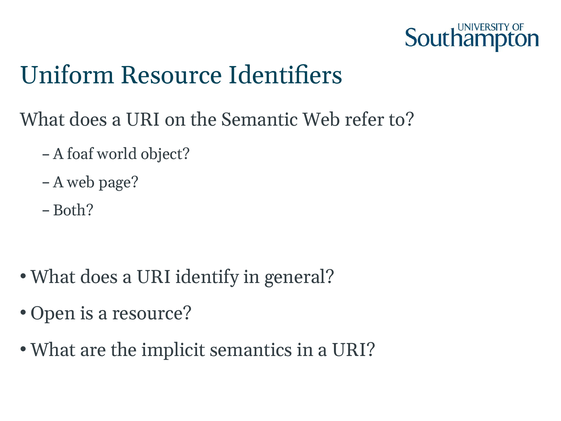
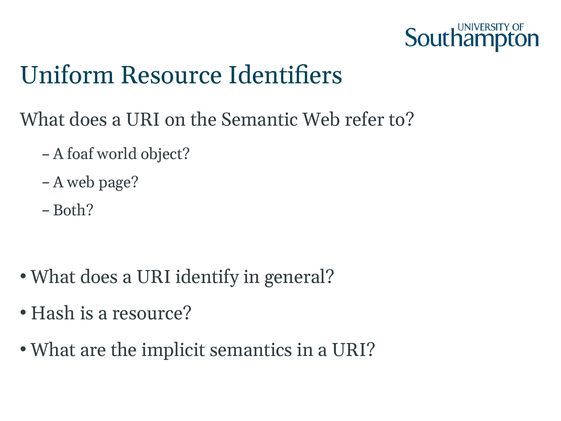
Open: Open -> Hash (53, 313)
